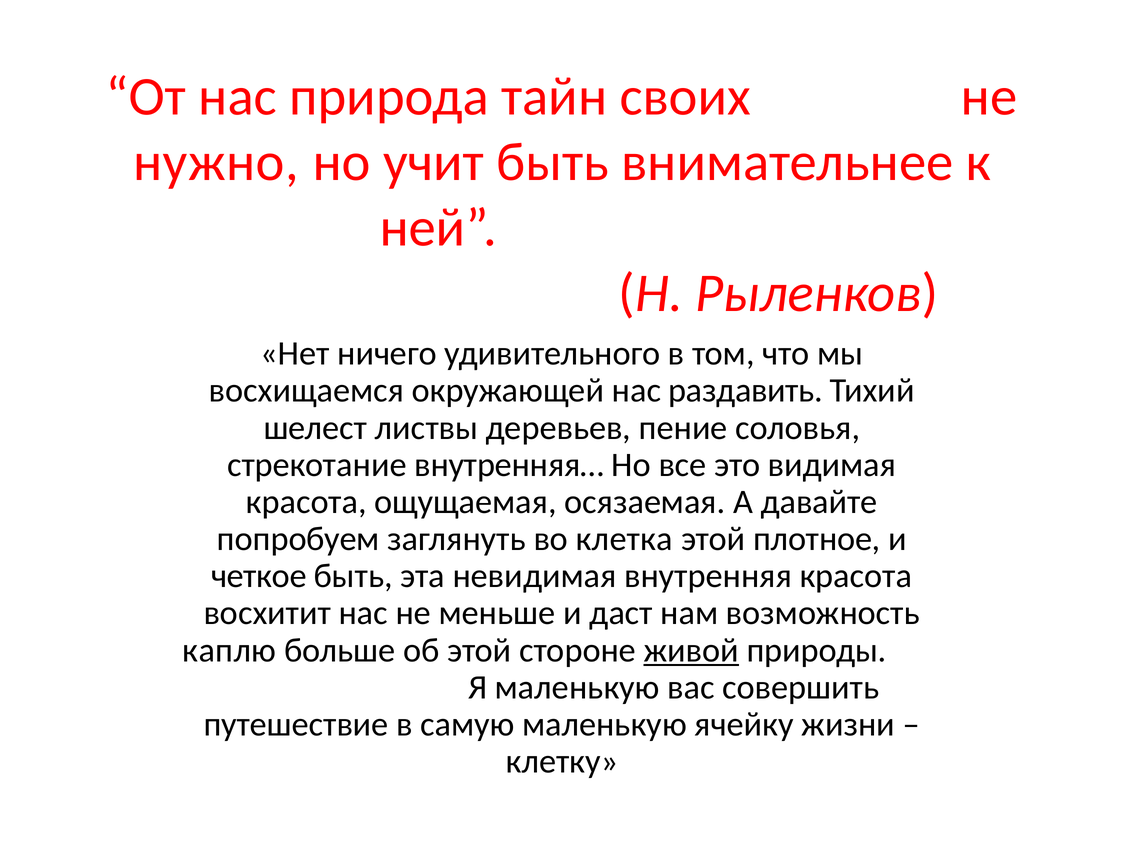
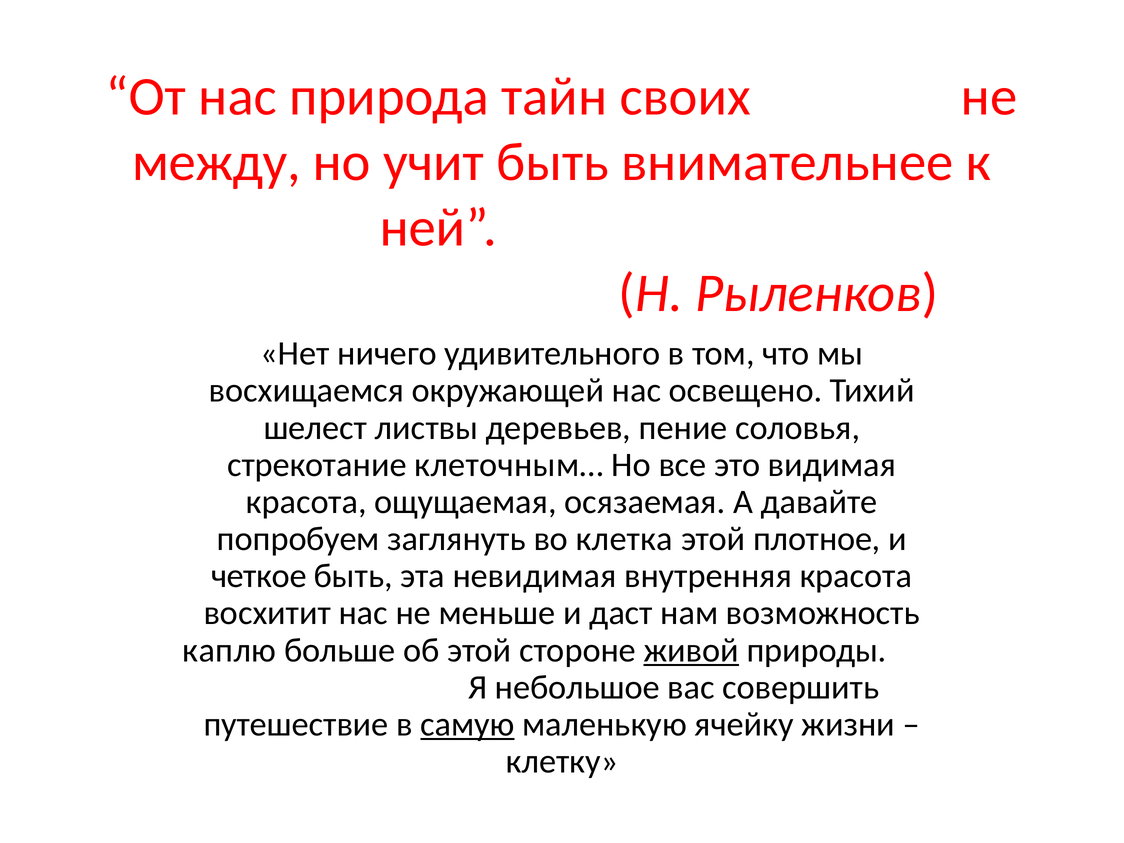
нужно: нужно -> между (217, 162)
раздавить: раздавить -> освещено (745, 391)
внутренняя…: внутренняя… -> клеточным… (509, 465)
Я маленькую: маленькую -> небольшое (577, 687)
самую underline: none -> present (467, 724)
